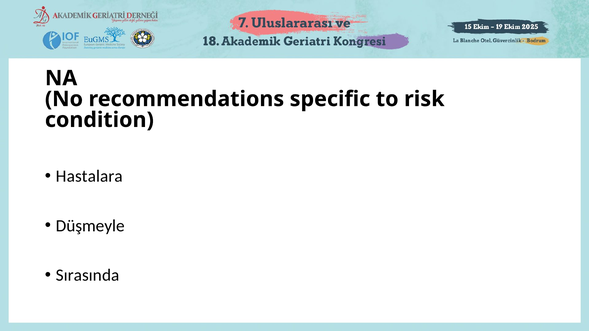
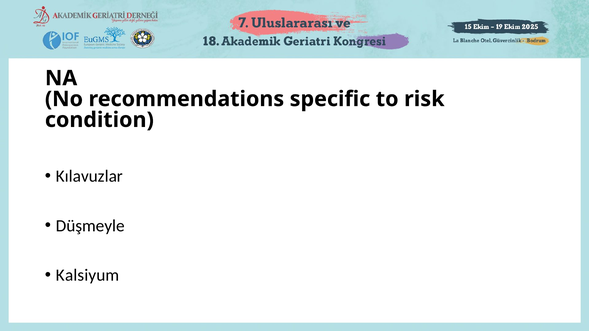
Hastalara: Hastalara -> Kılavuzlar (89, 176)
Sırasında: Sırasında -> Kalsiyum (88, 275)
